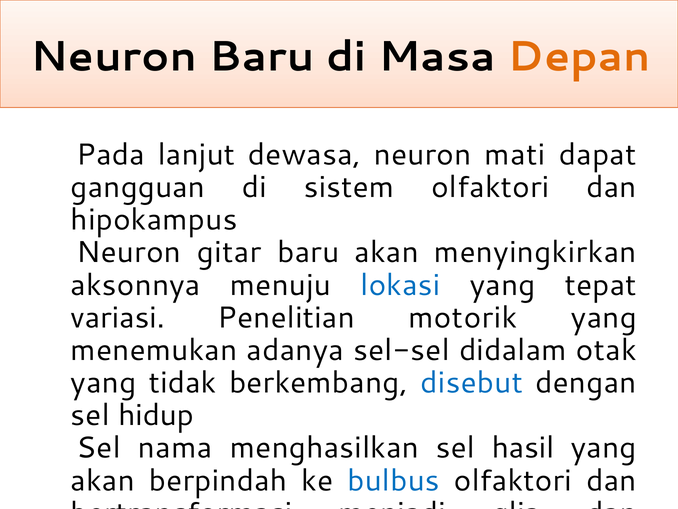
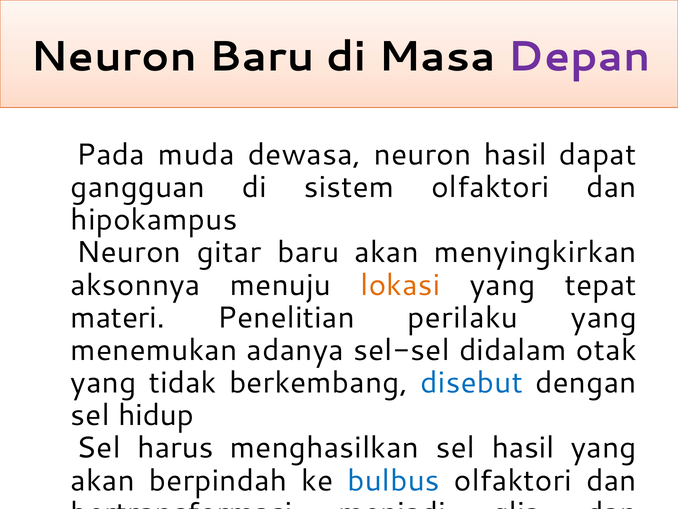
Depan colour: orange -> purple (579, 57)
lanjut: lanjut -> muda (196, 155)
neuron mati: mati -> hasil (515, 155)
lokasi colour: blue -> orange (400, 285)
variasi: variasi -> materi (118, 317)
motorik: motorik -> perilaku (463, 317)
nama: nama -> harus (175, 448)
